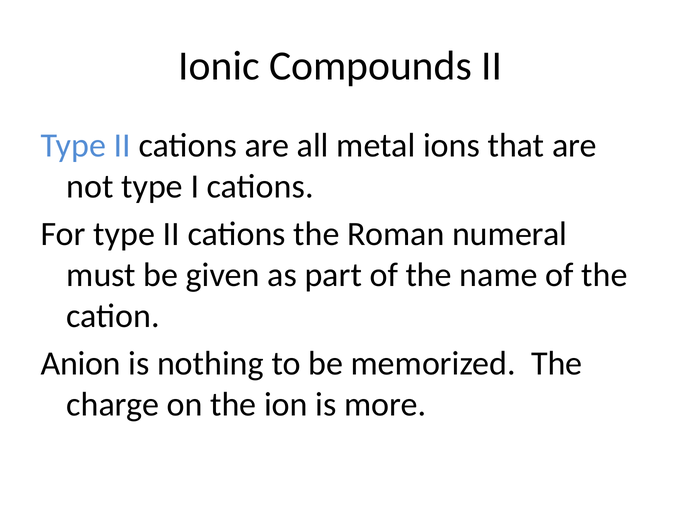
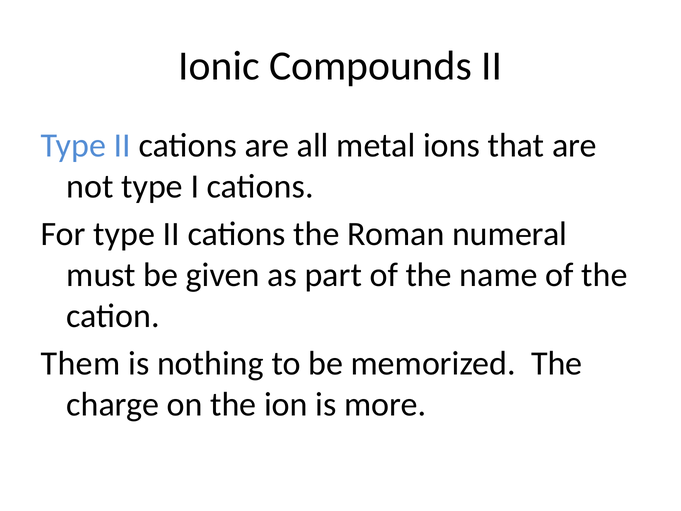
Anion: Anion -> Them (81, 363)
